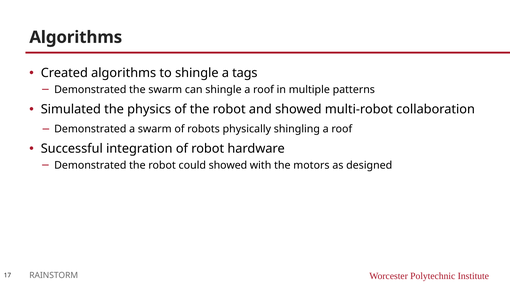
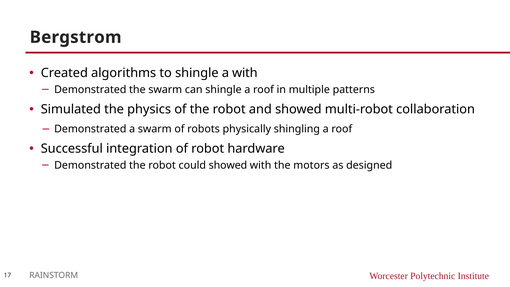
Algorithms: Algorithms -> Bergstrom (76, 37)
a tags: tags -> with (245, 73)
